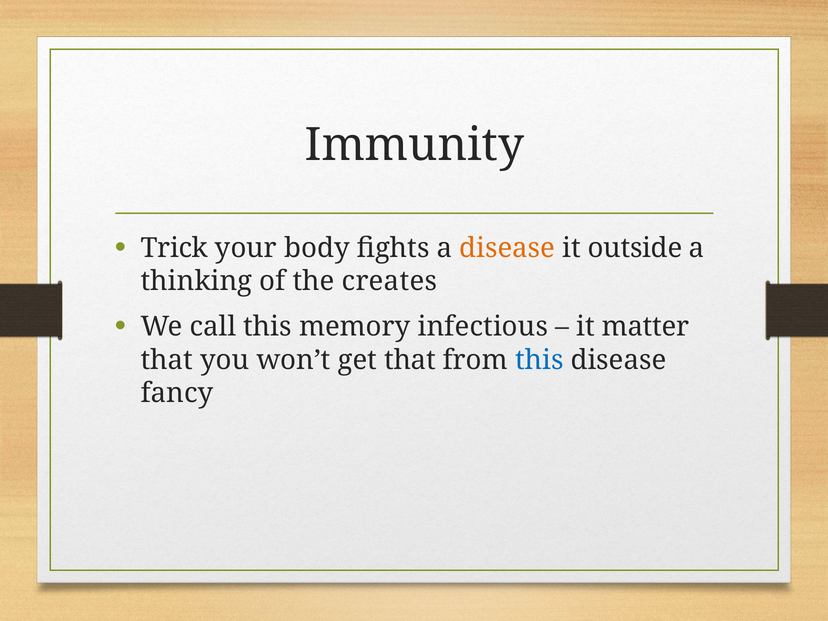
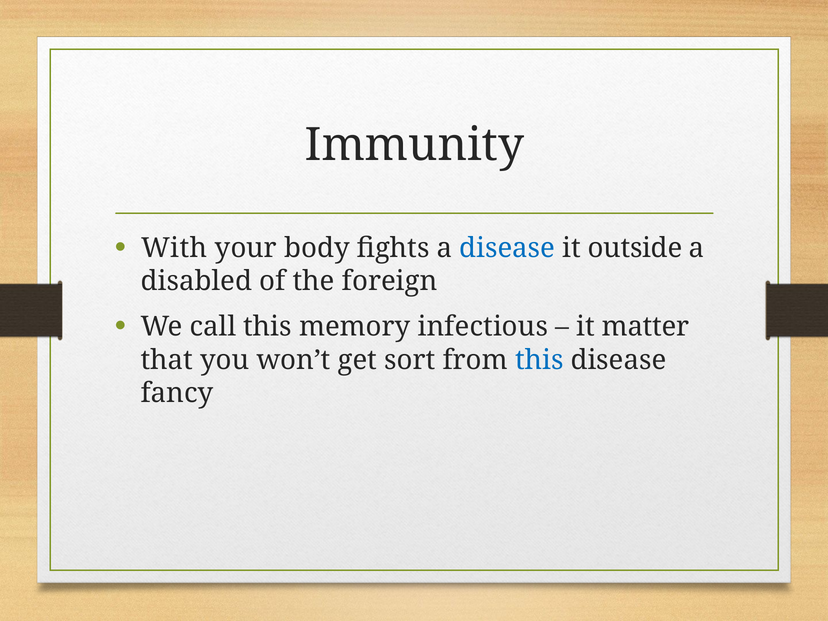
Trick: Trick -> With (174, 248)
disease colour: orange -> blue (507, 248)
thinking: thinking -> disabled (196, 281)
creates: creates -> foreign (390, 281)
get that: that -> sort (410, 360)
